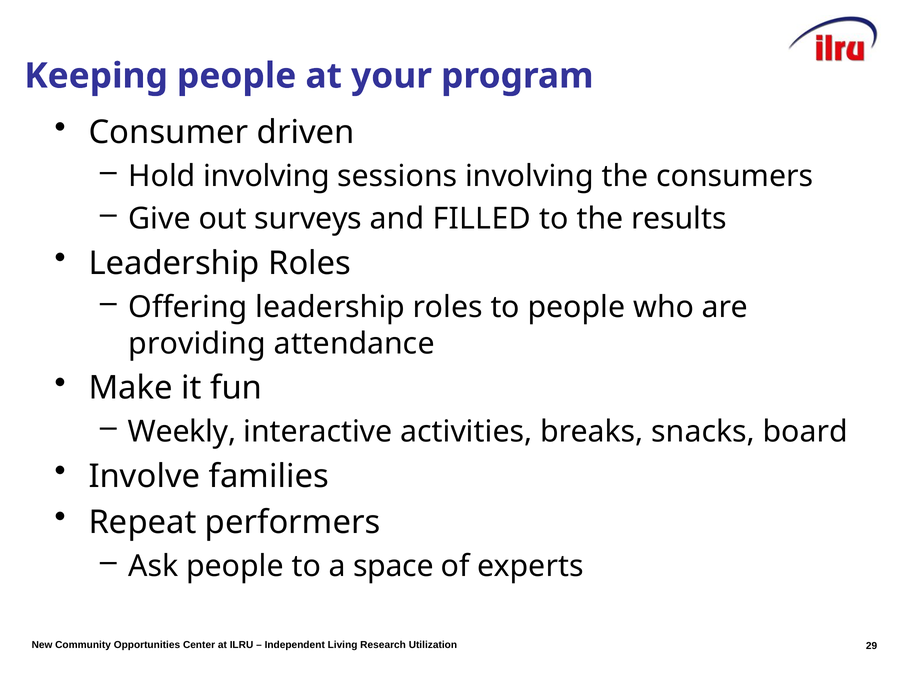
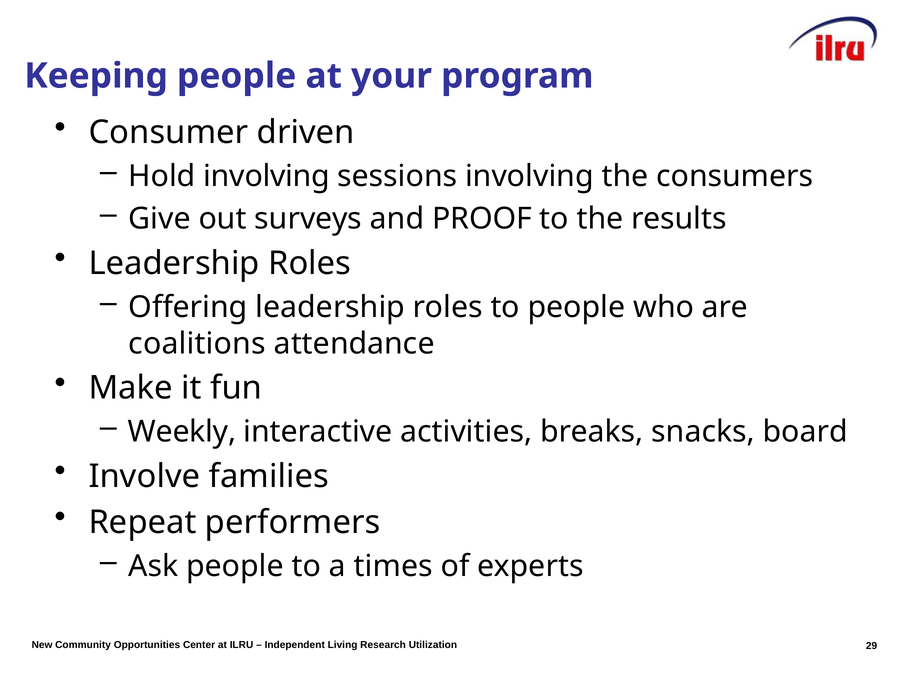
FILLED: FILLED -> PROOF (482, 219)
providing: providing -> coalitions (197, 343)
space: space -> times (393, 566)
